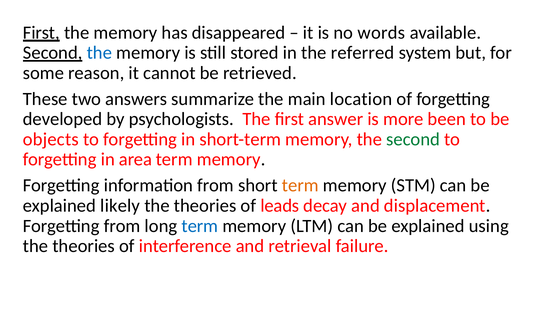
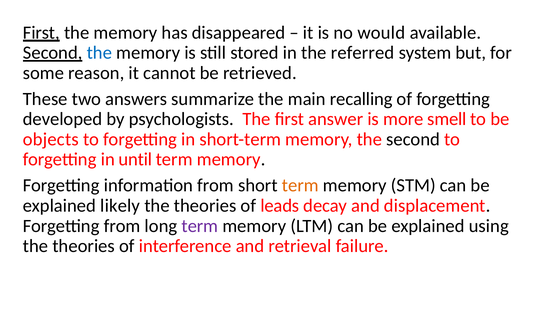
words: words -> would (381, 33)
location: location -> recalling (361, 99)
been: been -> smell (447, 119)
second colour: green -> black (413, 139)
area: area -> until (135, 159)
term colour: blue -> purple (200, 225)
